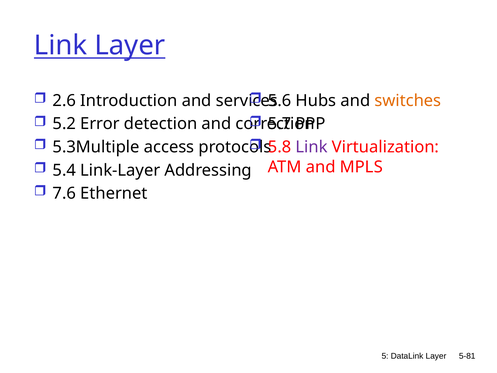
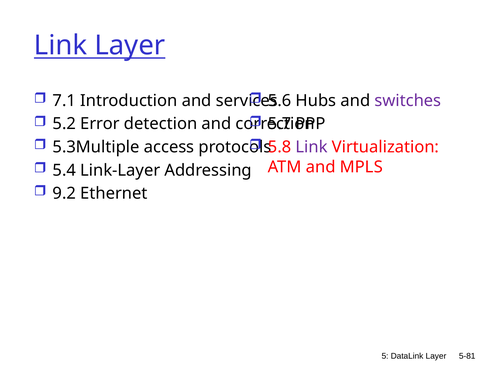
2.6: 2.6 -> 7.1 (64, 101)
switches colour: orange -> purple (408, 101)
7.6: 7.6 -> 9.2 (64, 193)
